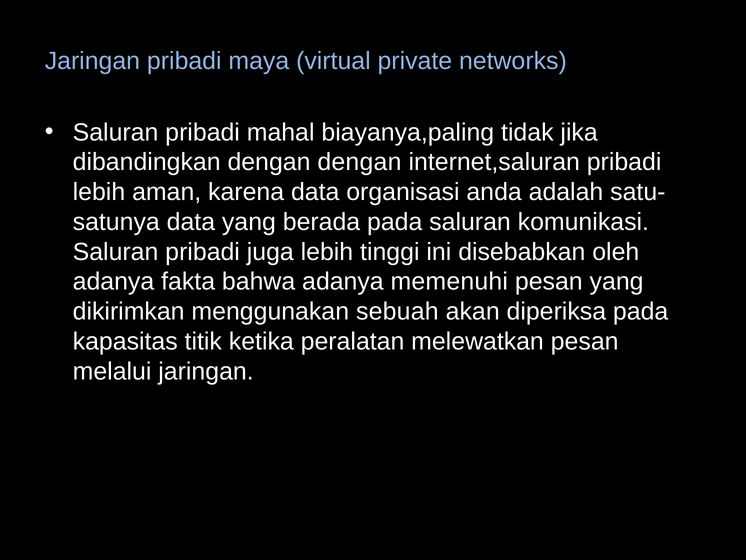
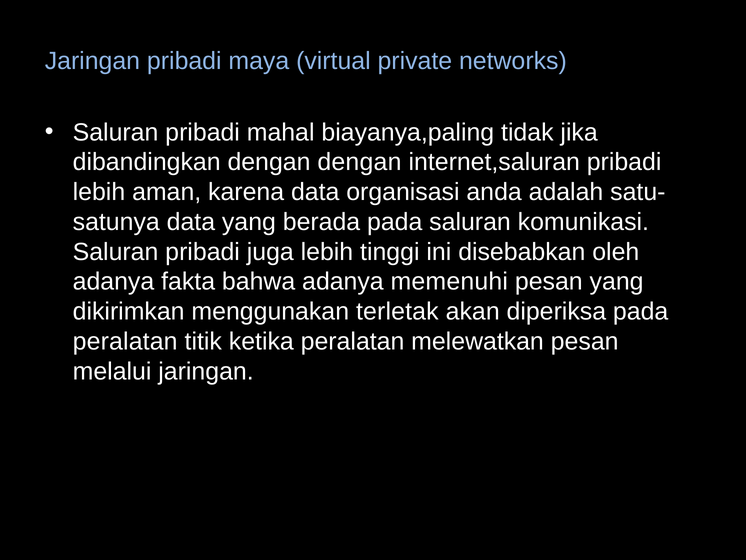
sebuah: sebuah -> terletak (397, 311)
kapasitas: kapasitas -> peralatan (125, 341)
